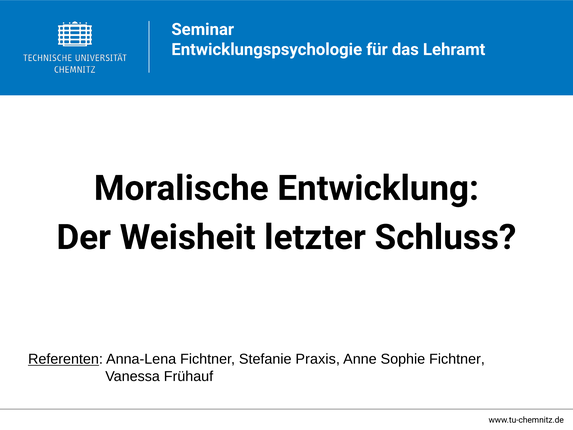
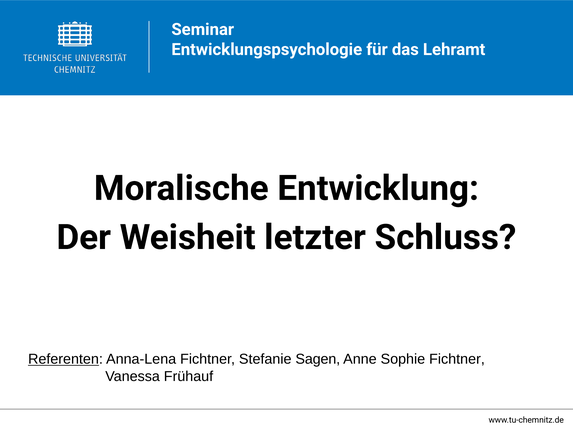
Praxis: Praxis -> Sagen (318, 359)
